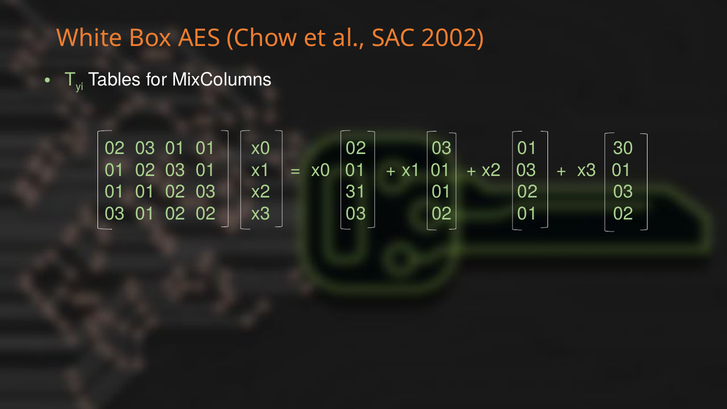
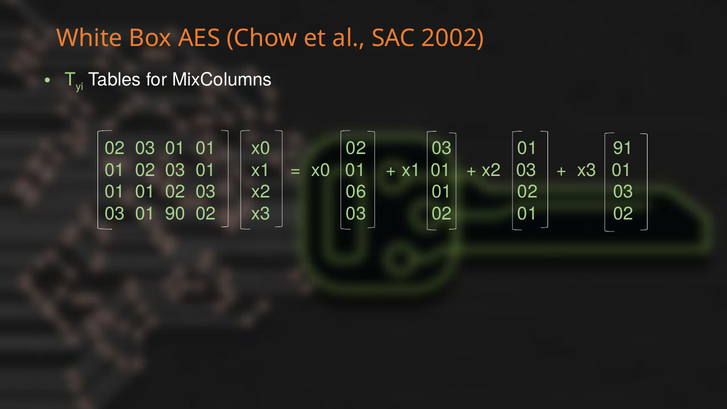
30: 30 -> 91 (623, 148)
31: 31 -> 06 (356, 192)
03 01 02: 02 -> 90 (175, 214)
